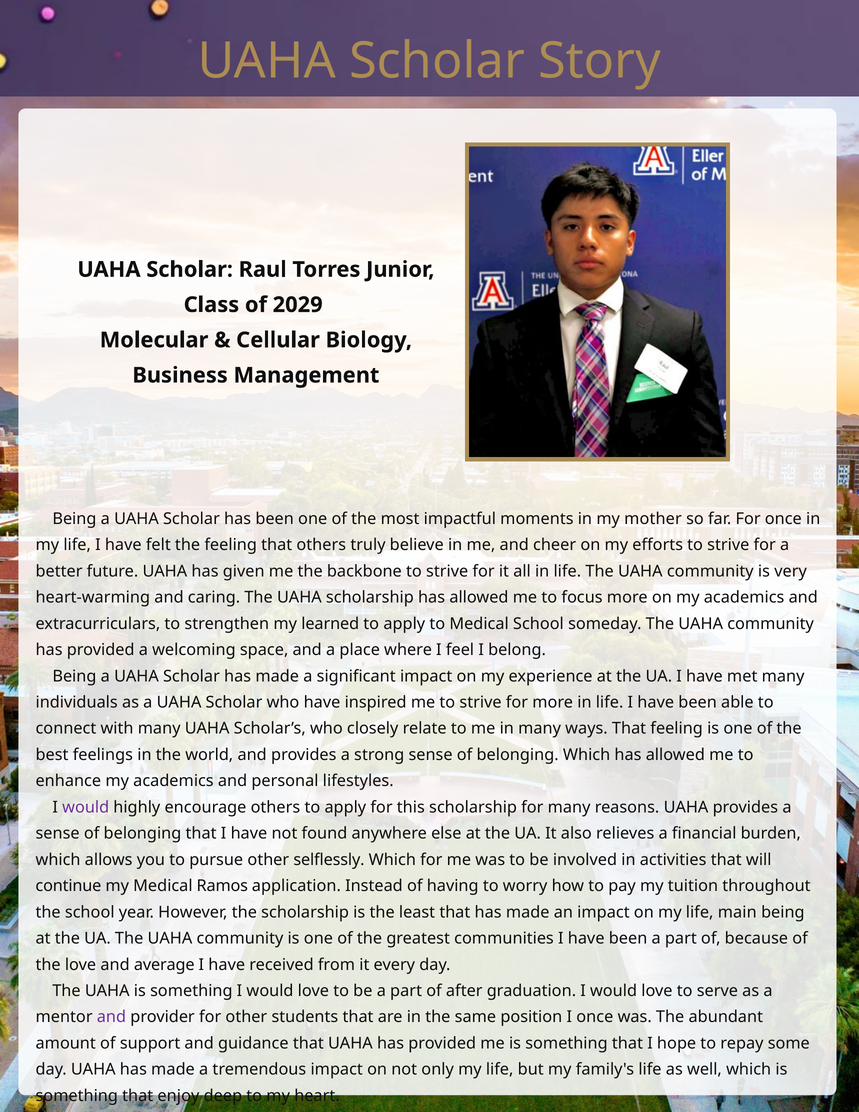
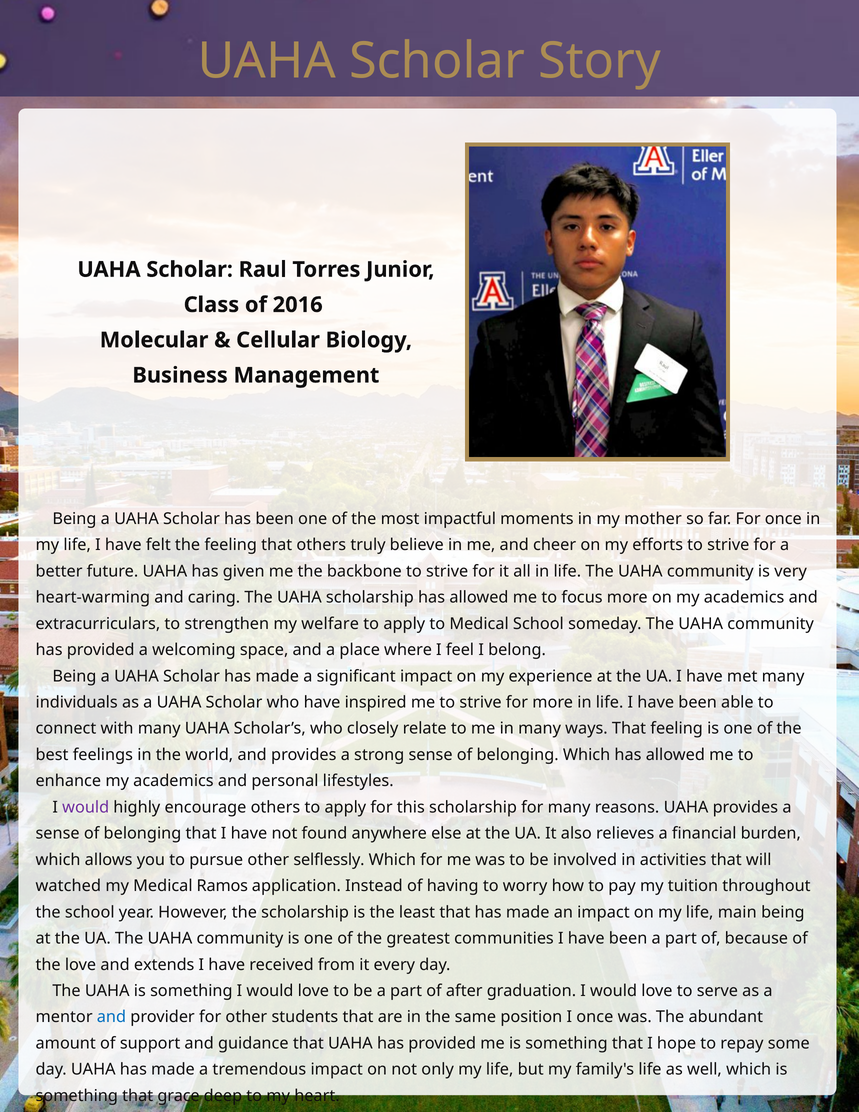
2029: 2029 -> 2016 (298, 305)
learned: learned -> welfare (330, 624)
continue: continue -> watched (68, 886)
average: average -> extends (164, 964)
and colour: purple -> blue (111, 1017)
enjoy: enjoy -> grace (179, 1095)
